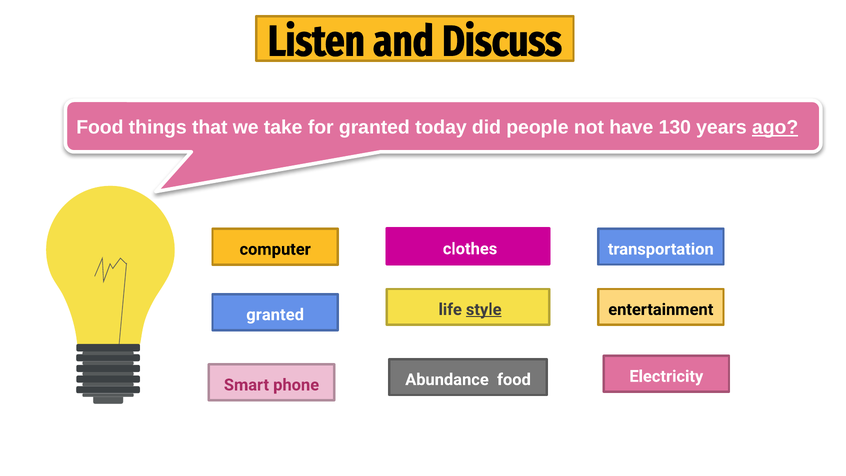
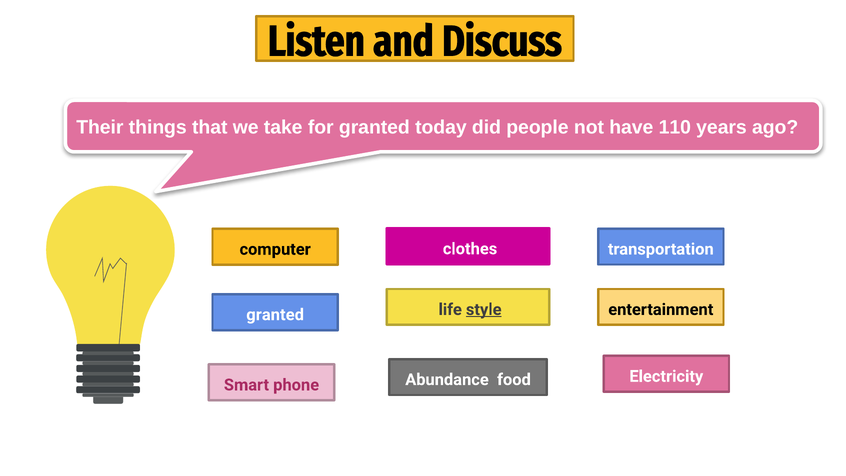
Food: Food -> Their (100, 127)
130: 130 -> 110 (675, 127)
ago underline: present -> none (775, 127)
